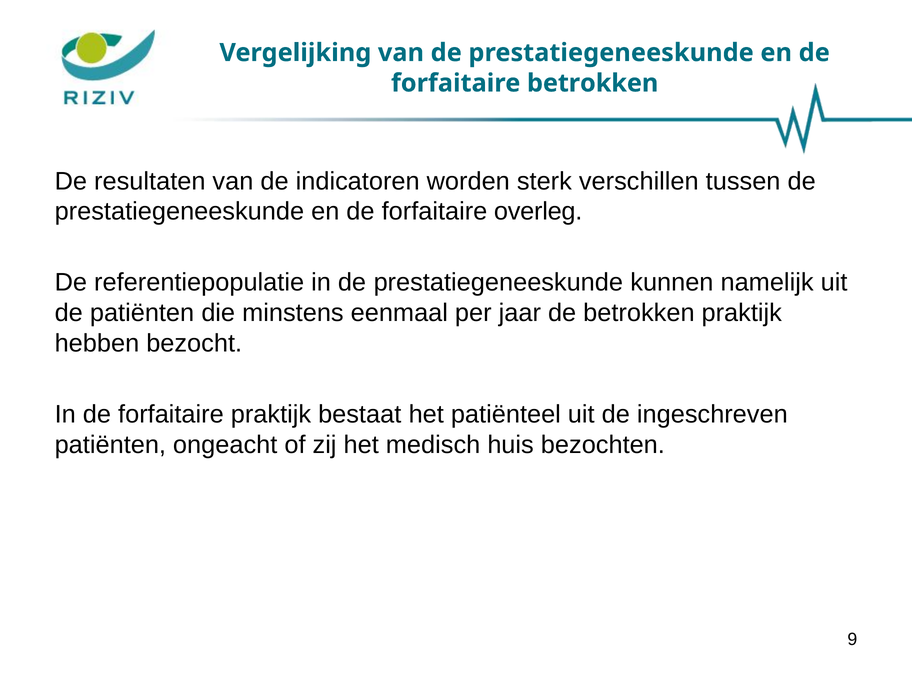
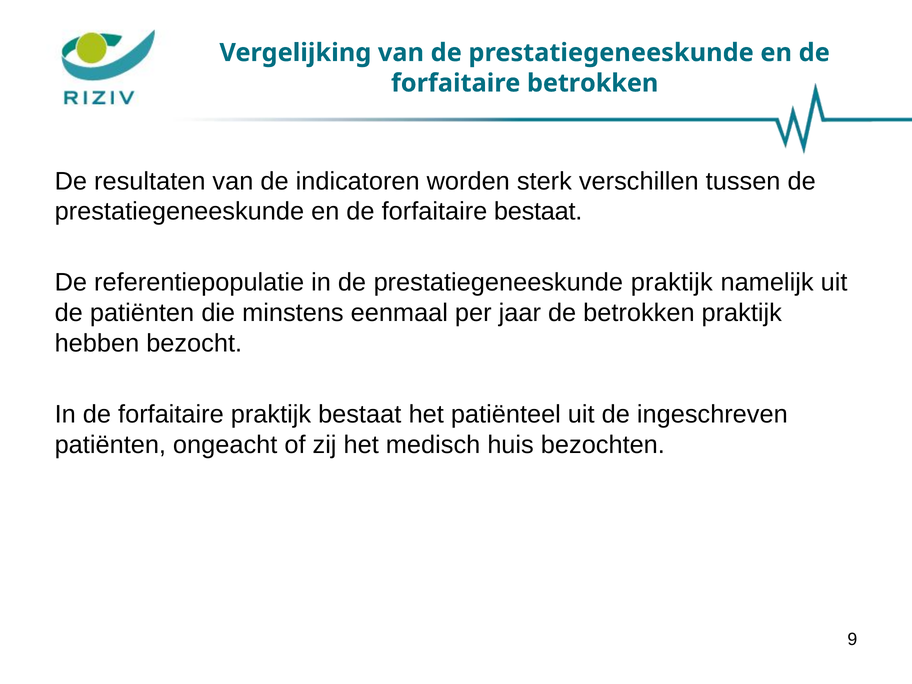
forfaitaire overleg: overleg -> bestaat (538, 212)
prestatiegeneeskunde kunnen: kunnen -> praktijk (672, 283)
